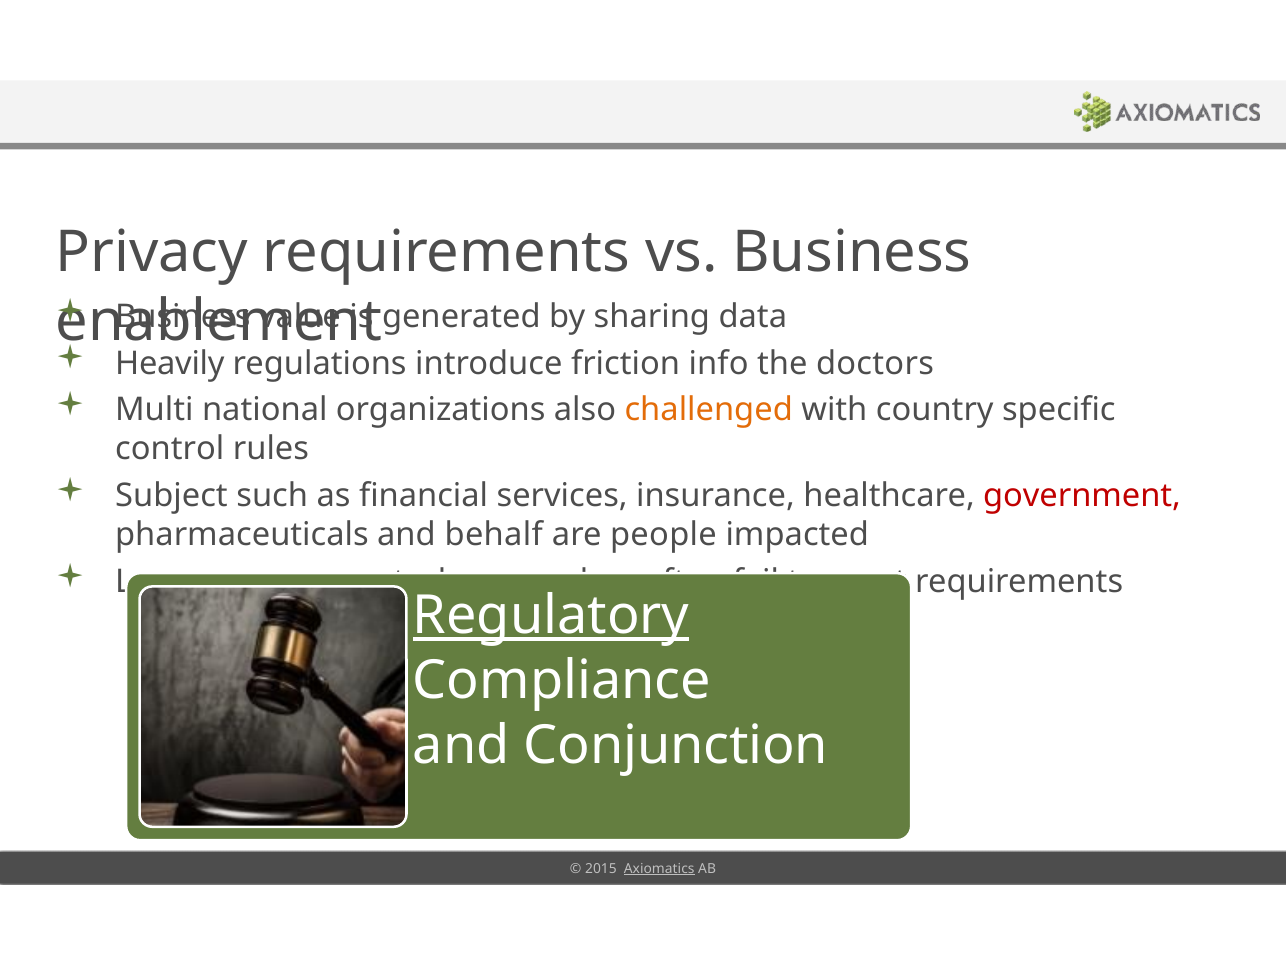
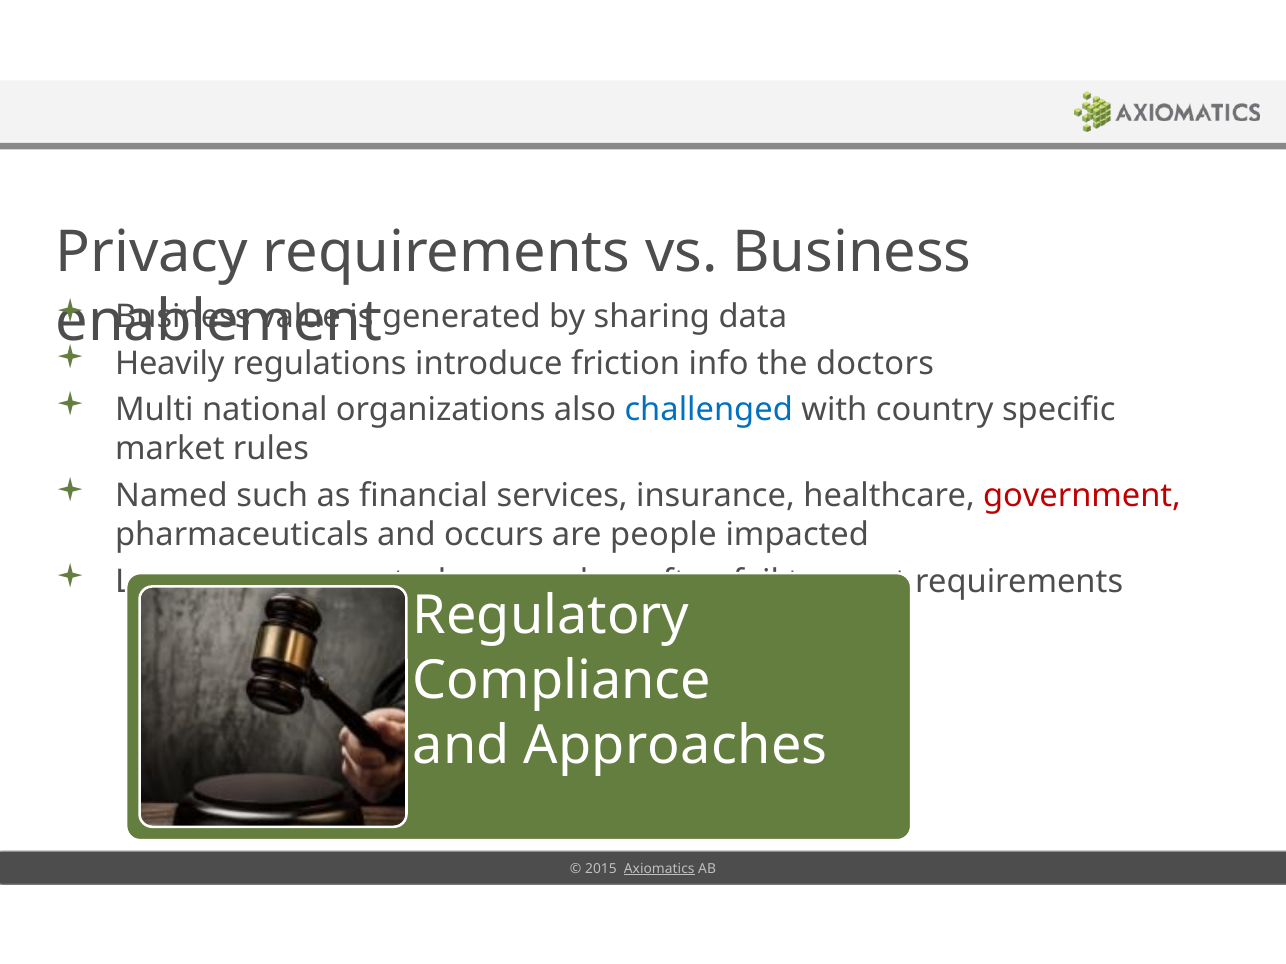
challenged colour: orange -> blue (709, 410)
control: control -> market (170, 449)
Subject: Subject -> Named (171, 496)
behalf: behalf -> occurs (494, 535)
Regulatory underline: present -> none (551, 616)
and Conjunction: Conjunction -> Approaches (676, 746)
